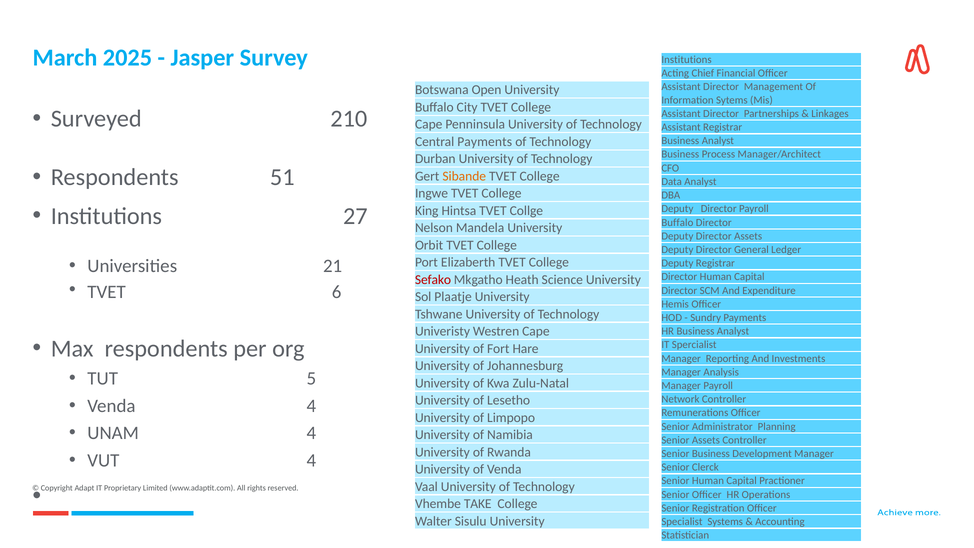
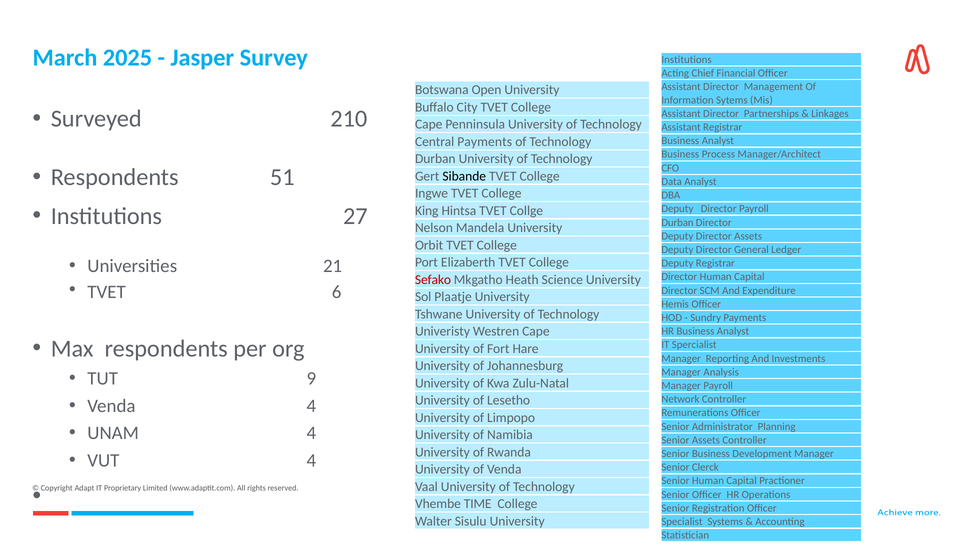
Sibande colour: orange -> black (464, 176)
Buffalo: Buffalo -> Durban (677, 223)
TUT 5: 5 -> 9 (311, 379)
TAKE: TAKE -> TIME (478, 504)
